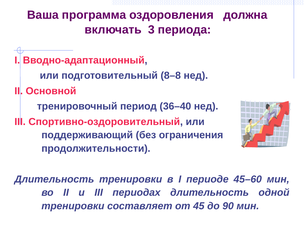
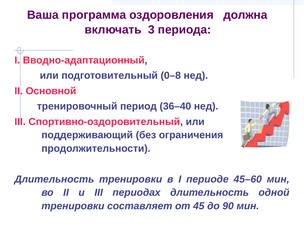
8–8: 8–8 -> 0–8 (171, 76)
